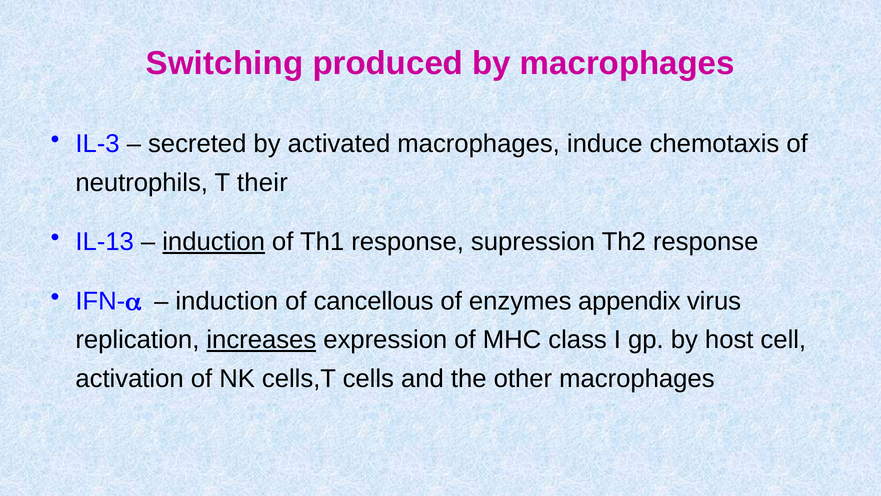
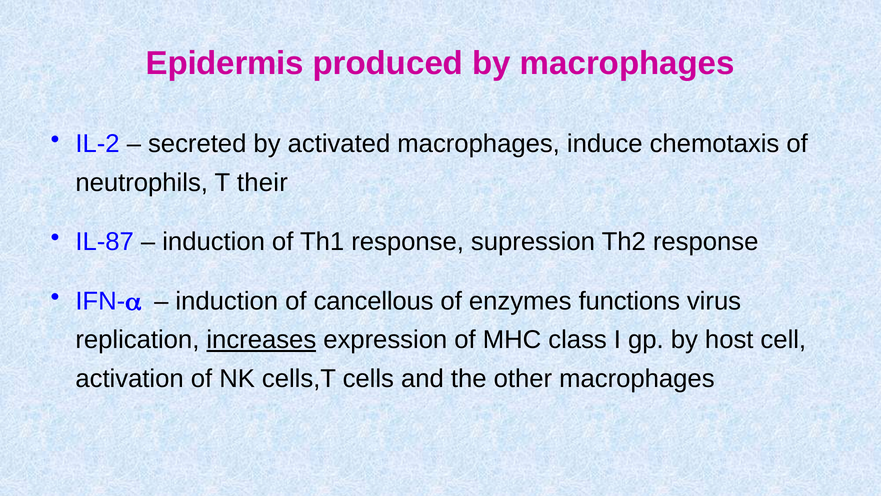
Switching: Switching -> Epidermis (225, 63)
IL-3: IL-3 -> IL-2 (98, 144)
IL-13: IL-13 -> IL-87 (105, 242)
induction underline: present -> none (214, 242)
appendix: appendix -> functions (629, 301)
